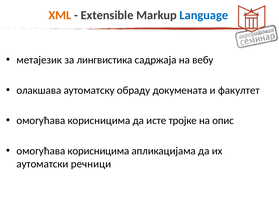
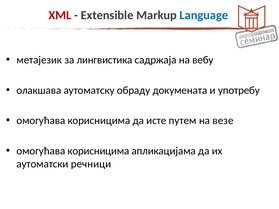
XML colour: orange -> red (60, 15)
факултет: факултет -> употребу (239, 90)
тројке: тројке -> путем (183, 121)
опис: опис -> везе (223, 121)
